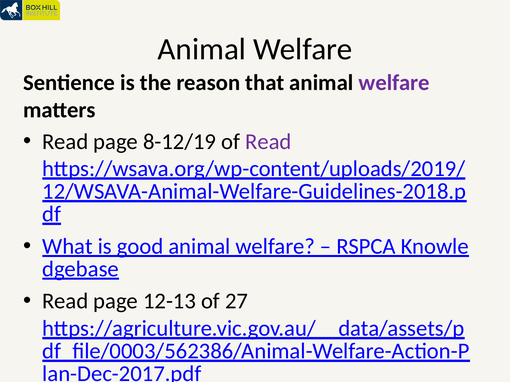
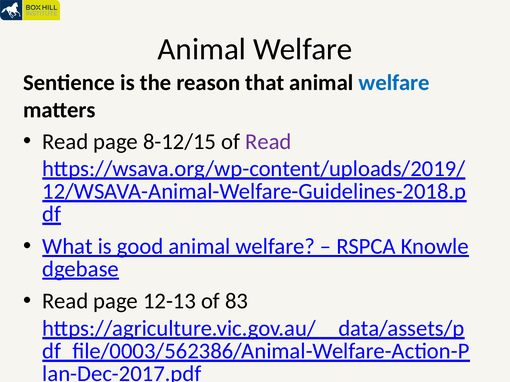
welfare colour: purple -> blue (394, 83)
8-12/19: 8-12/19 -> 8-12/15 (180, 142)
27: 27 -> 83 (236, 302)
